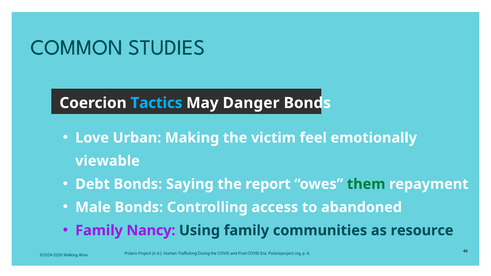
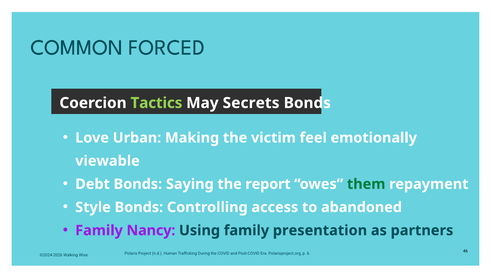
STUDIES: STUDIES -> FORCED (166, 47)
Tactics colour: light blue -> light green (156, 103)
Danger: Danger -> Secrets (251, 103)
Male: Male -> Style (93, 207)
communities: communities -> presentation (320, 231)
resource: resource -> partners (422, 231)
